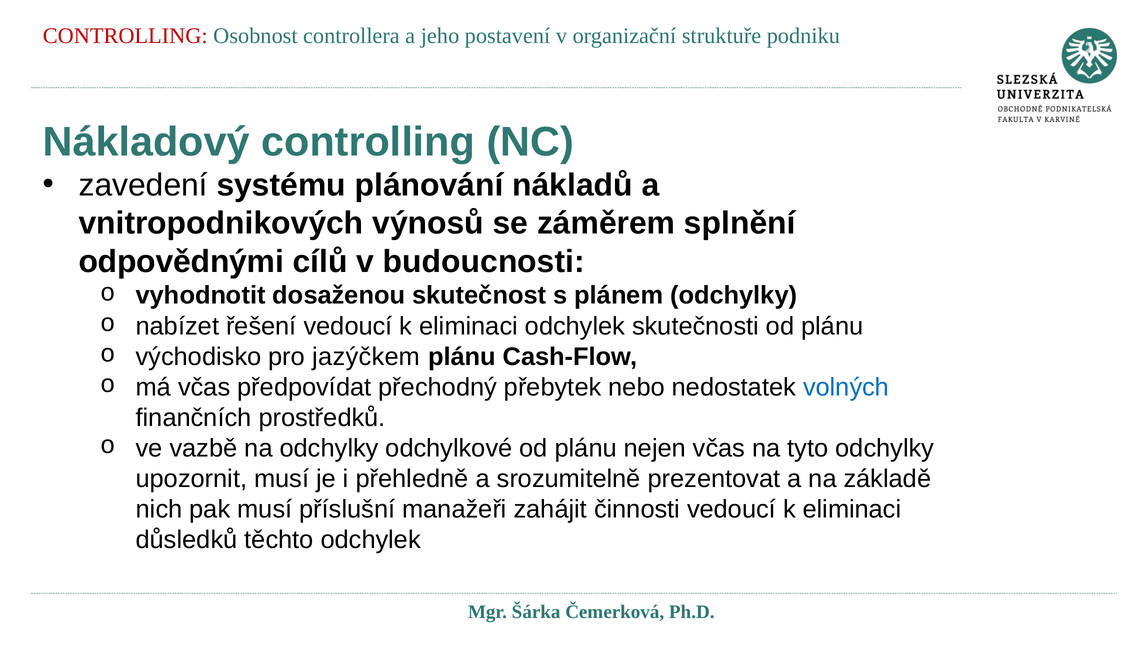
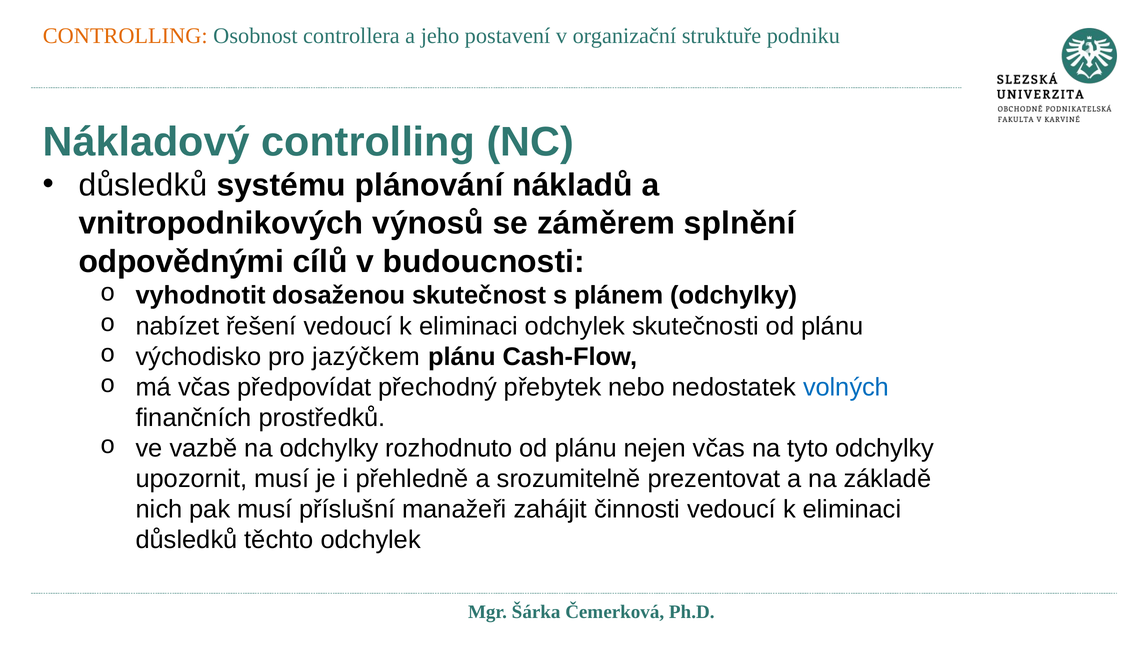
CONTROLLING colour: red -> orange (125, 36)
zavedení: zavedení -> důsledků (143, 185)
odchylkové: odchylkové -> rozhodnuto (449, 448)
